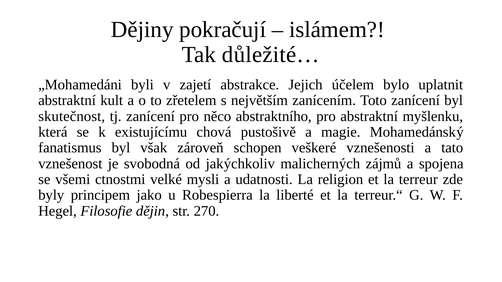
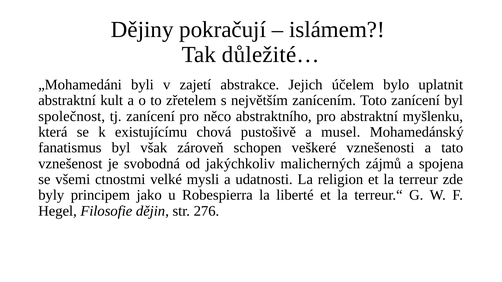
skutečnost: skutečnost -> společnost (72, 116)
magie: magie -> musel (341, 132)
270: 270 -> 276 (206, 211)
